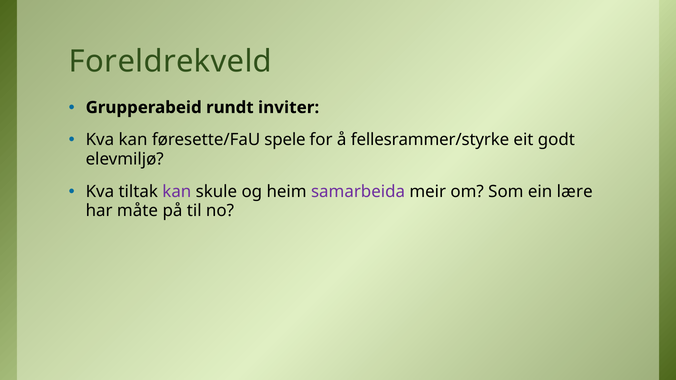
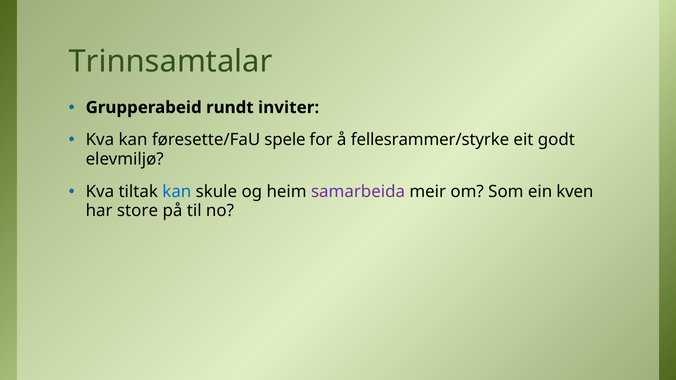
Foreldrekveld: Foreldrekveld -> Trinnsamtalar (171, 62)
kan colour: purple -> blue (177, 192)
lære: lære -> kven (575, 192)
måte: måte -> store (137, 211)
